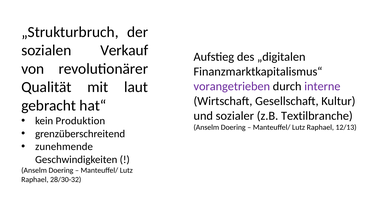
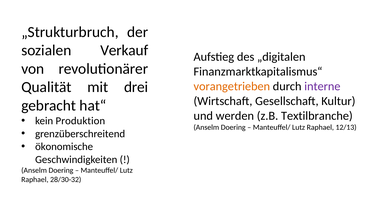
laut: laut -> drei (136, 87)
vorangetrieben colour: purple -> orange (232, 86)
sozialer: sozialer -> werden (235, 116)
zunehmende: zunehmende -> ökonomische (64, 147)
